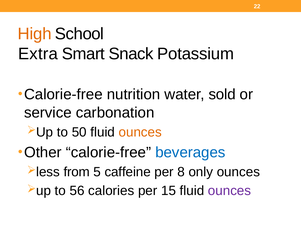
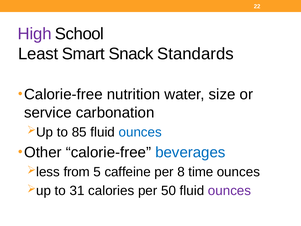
High colour: orange -> purple (35, 34)
Extra: Extra -> Least (38, 54)
Potassium: Potassium -> Standards (195, 54)
sold: sold -> size (222, 94)
50: 50 -> 85 (79, 132)
ounces colour: orange -> blue (140, 132)
only: only -> time (201, 172)
56: 56 -> 31 (77, 191)
15: 15 -> 50 (169, 191)
